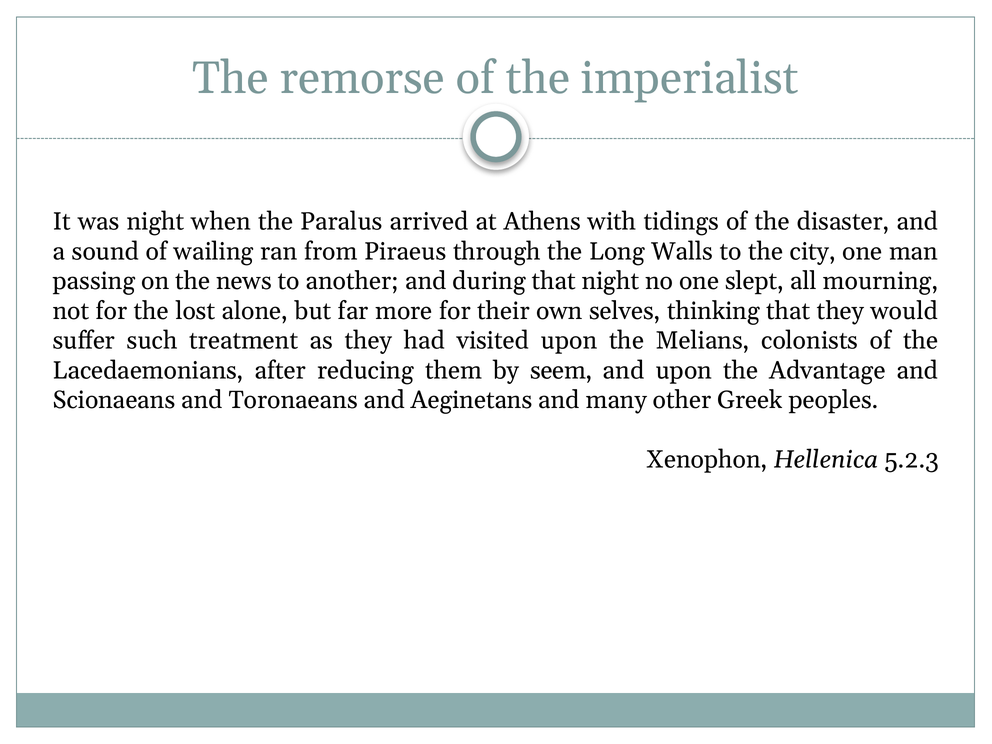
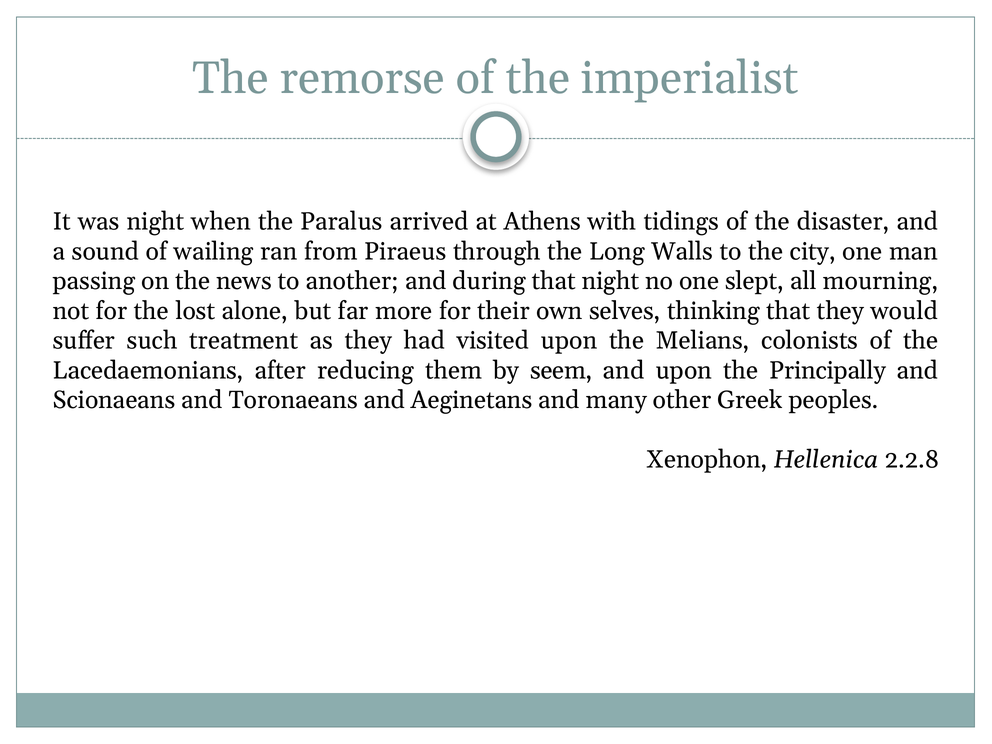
Advantage: Advantage -> Principally (828, 370)
5.2.3: 5.2.3 -> 2.2.8 (912, 460)
